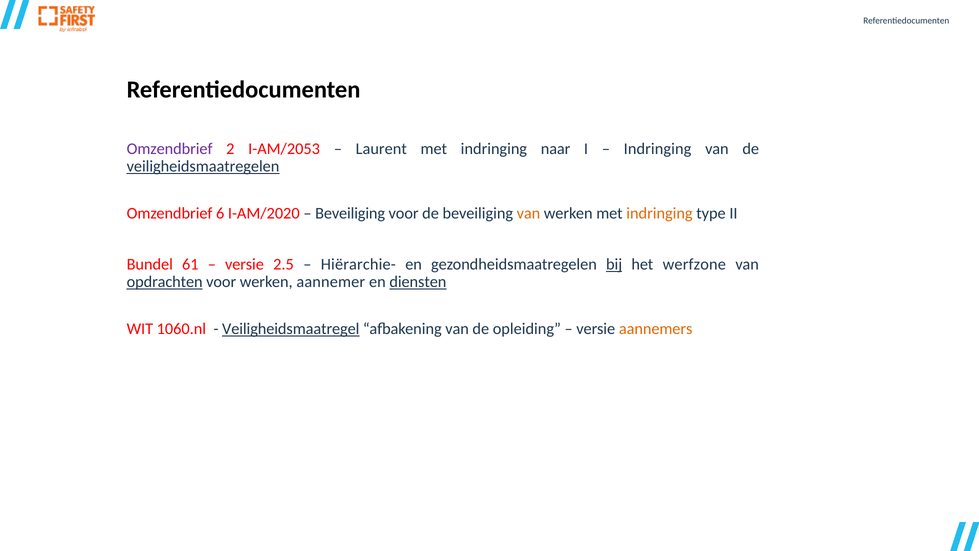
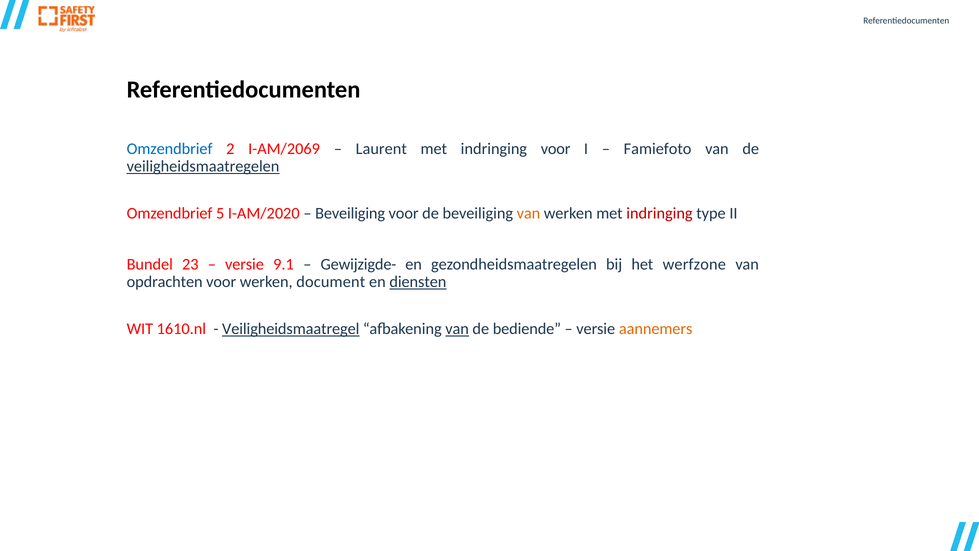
Omzendbrief colour: purple -> blue (170, 149)
I-AM/2053: I-AM/2053 -> I-AM/2069 (284, 149)
indringing naar: naar -> voor (556, 149)
Indringing: Indringing -> Famiefoto (658, 149)
6: 6 -> 5 (220, 213)
indringing colour: orange -> red (659, 213)
61: 61 -> 23 (190, 264)
2.5: 2.5 -> 9.1 (283, 264)
Hiërarchie-: Hiërarchie- -> Gewijzigde- (358, 264)
bij underline: present -> none (614, 264)
opdrachten underline: present -> none (165, 282)
aannemer: aannemer -> document (331, 282)
1060.nl: 1060.nl -> 1610.nl (181, 329)
van underline: none -> present (457, 329)
opleiding: opleiding -> bediende (527, 329)
